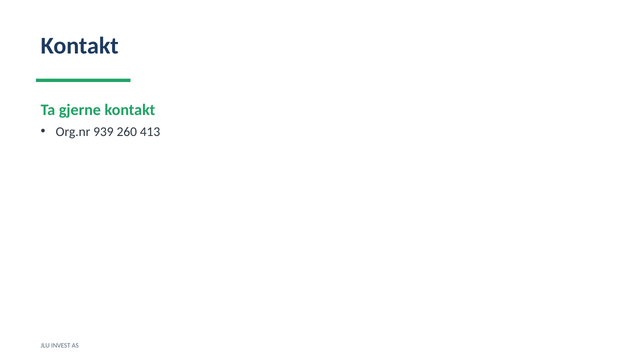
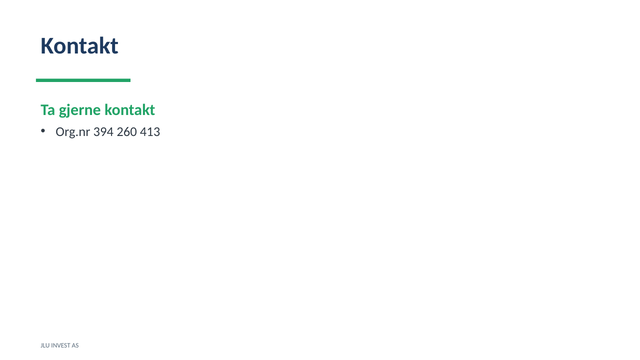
939: 939 -> 394 (103, 132)
